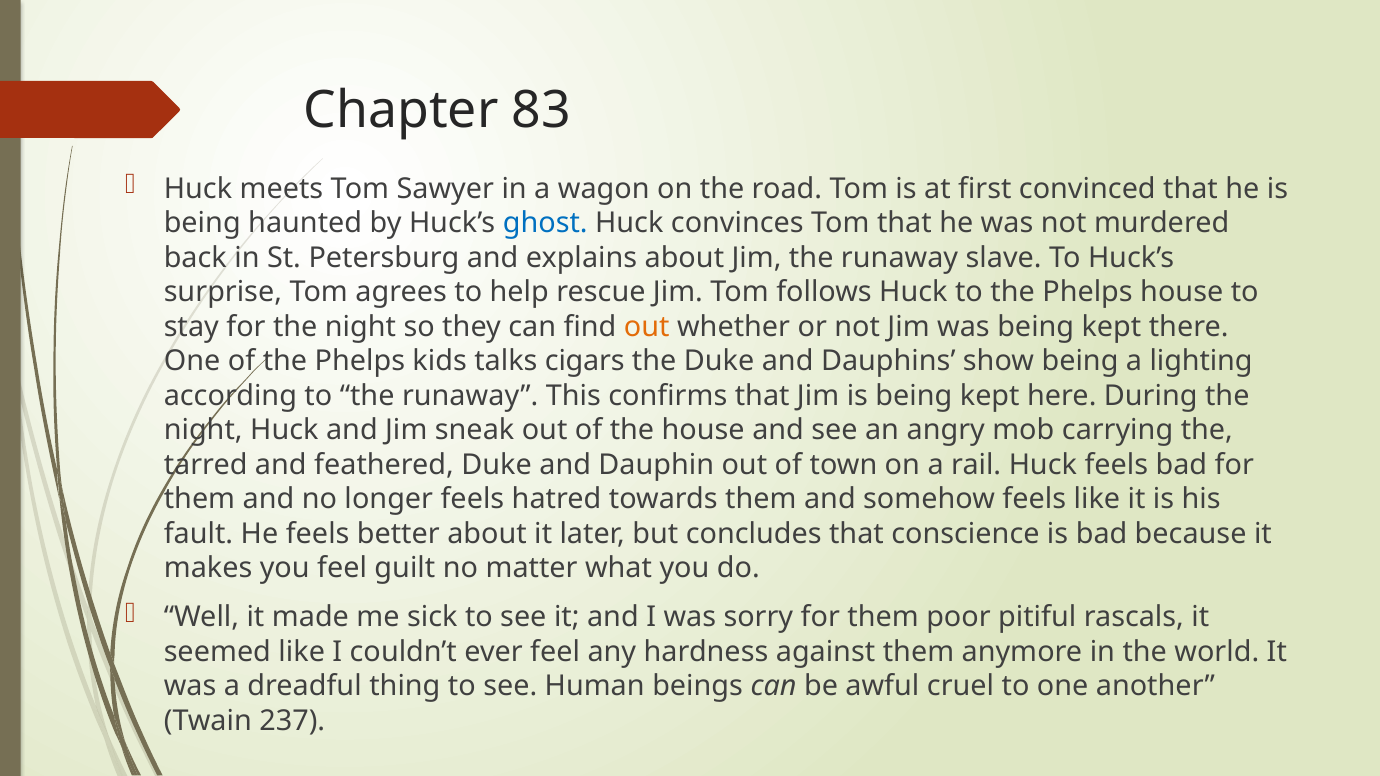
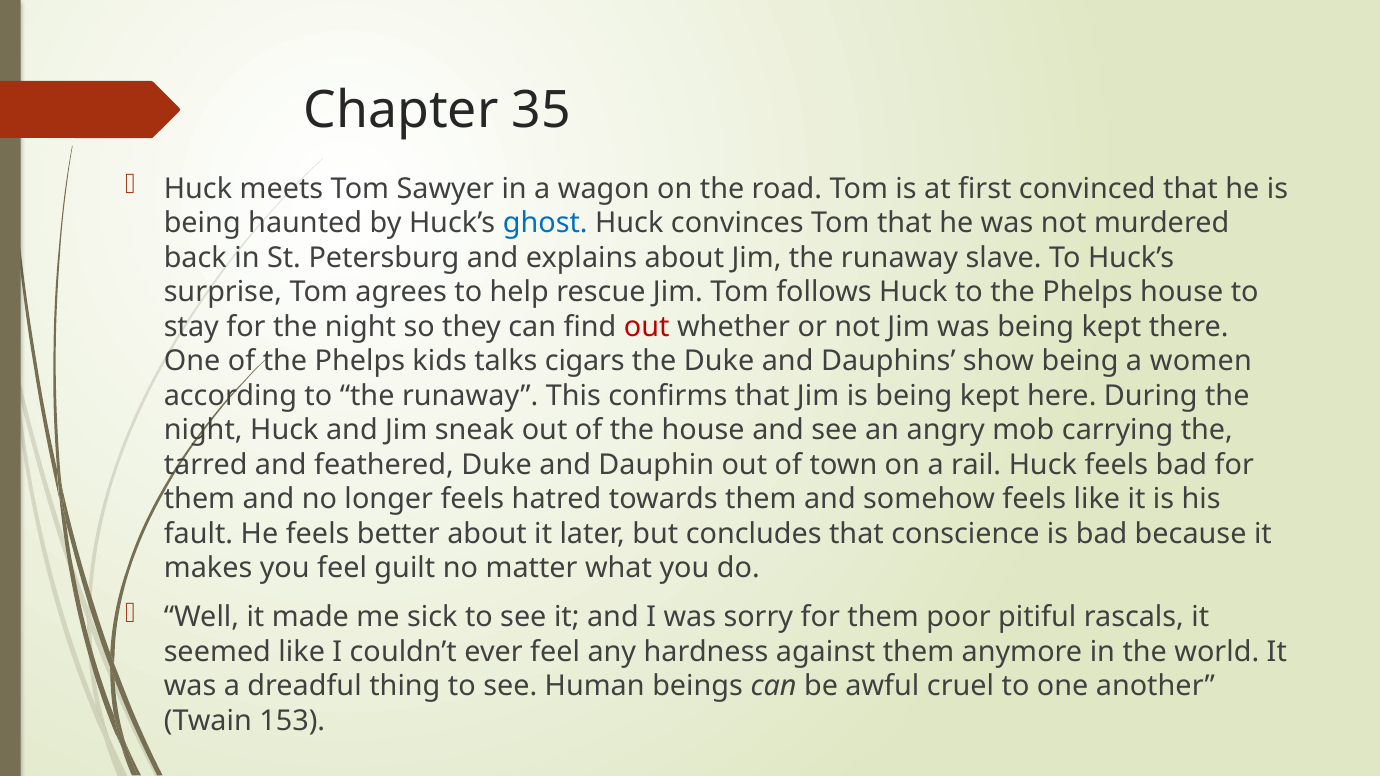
83: 83 -> 35 (542, 111)
out colour: orange -> red (647, 327)
lighting: lighting -> women (1201, 361)
237: 237 -> 153 (292, 721)
